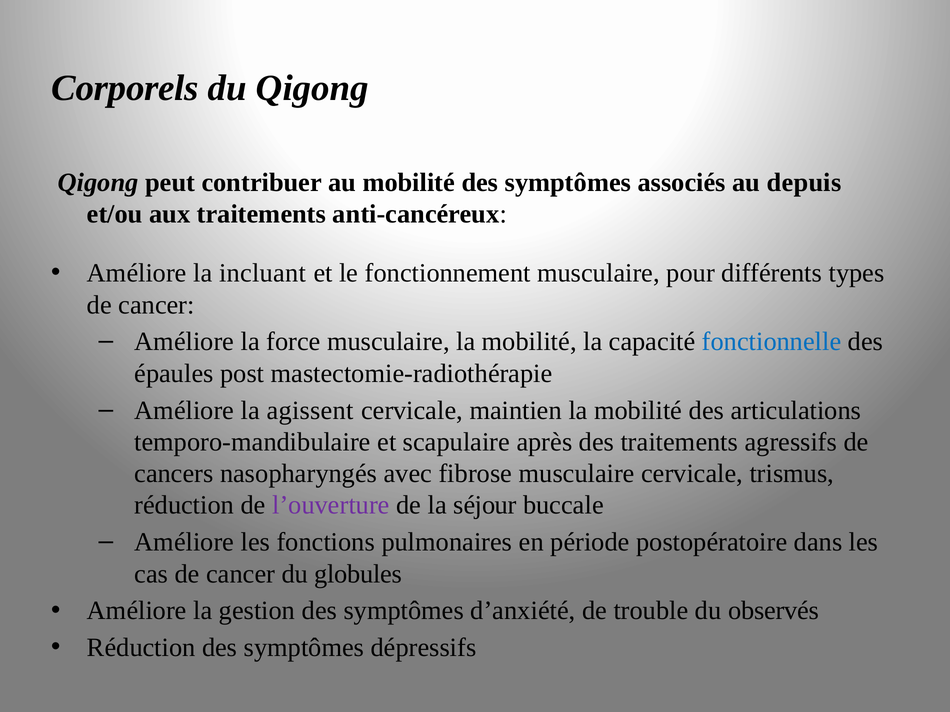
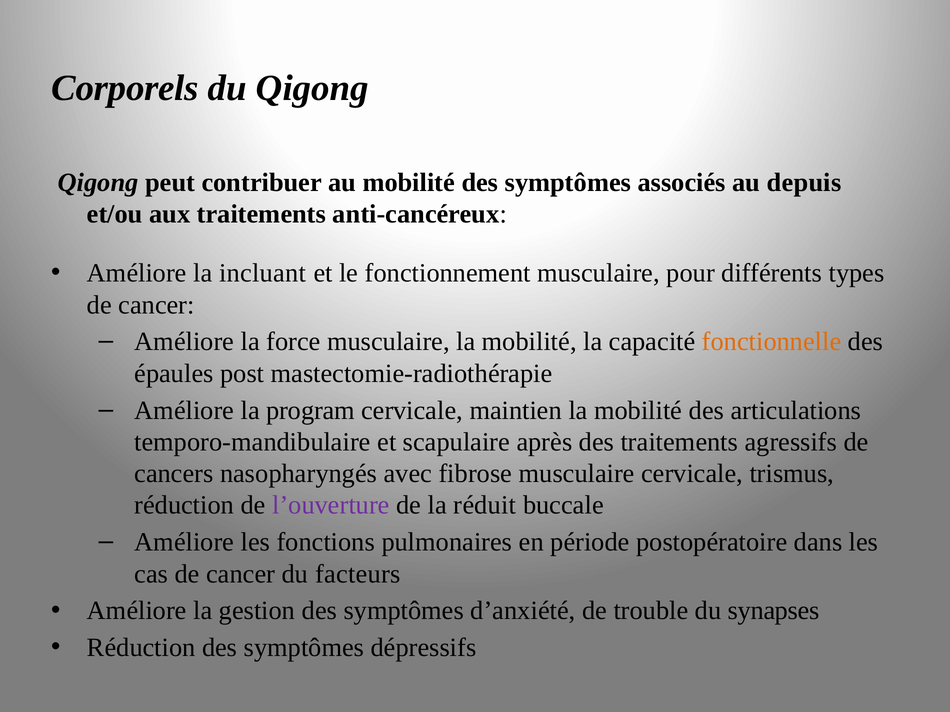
fonctionnelle colour: blue -> orange (772, 342)
agissent: agissent -> program (311, 411)
séjour: séjour -> réduit (485, 506)
globules: globules -> facteurs (358, 574)
observés: observés -> synapses (774, 611)
